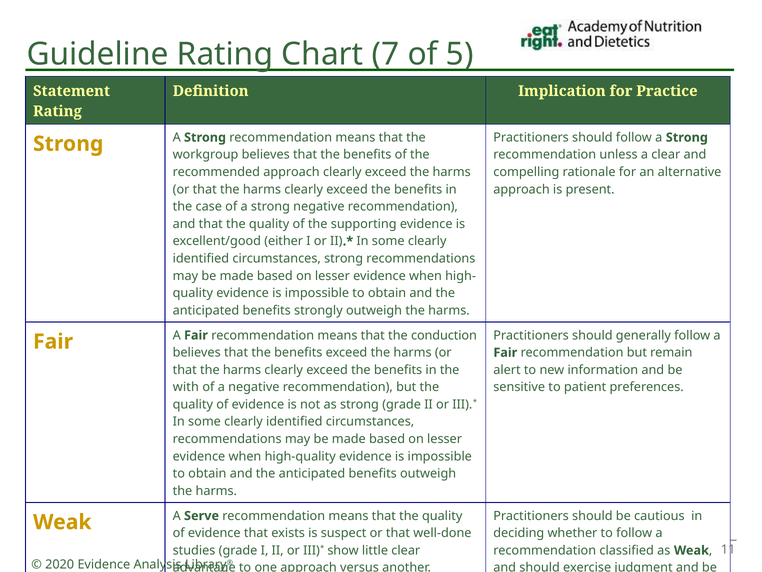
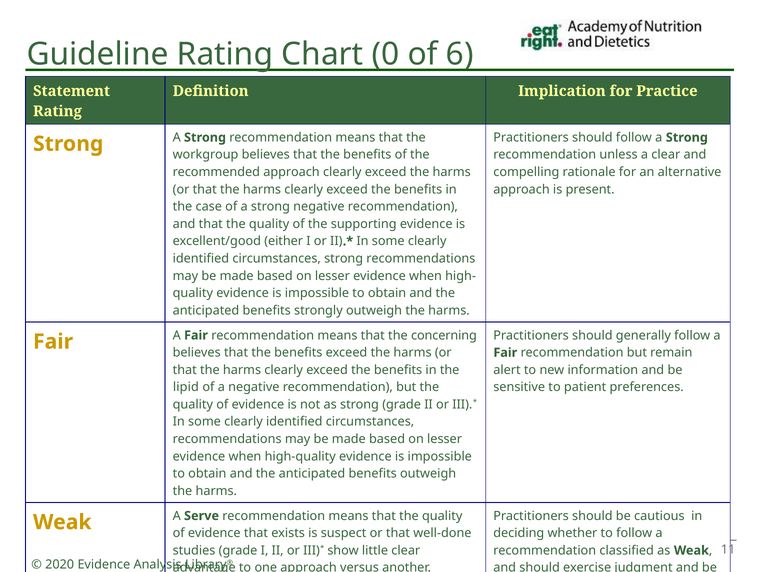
7: 7 -> 0 (385, 54)
5: 5 -> 6 (460, 54)
conduction: conduction -> concerning (444, 335)
with: with -> lipid (186, 387)
